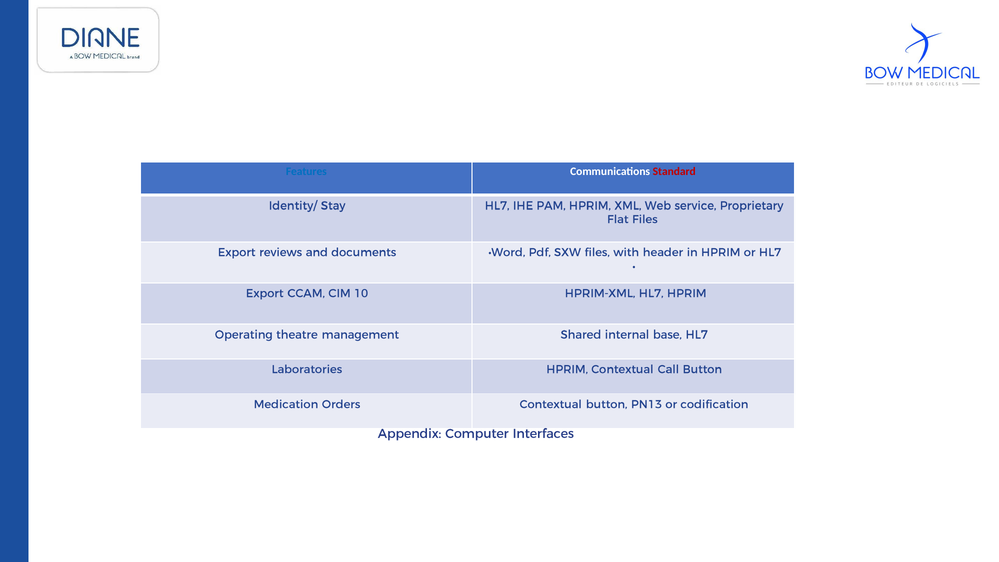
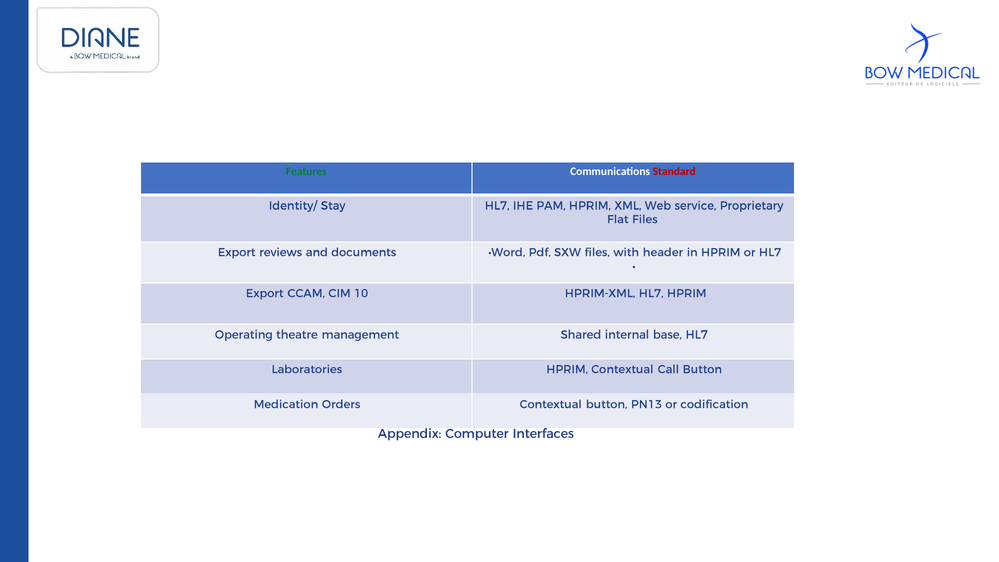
Features colour: blue -> green (306, 171)
